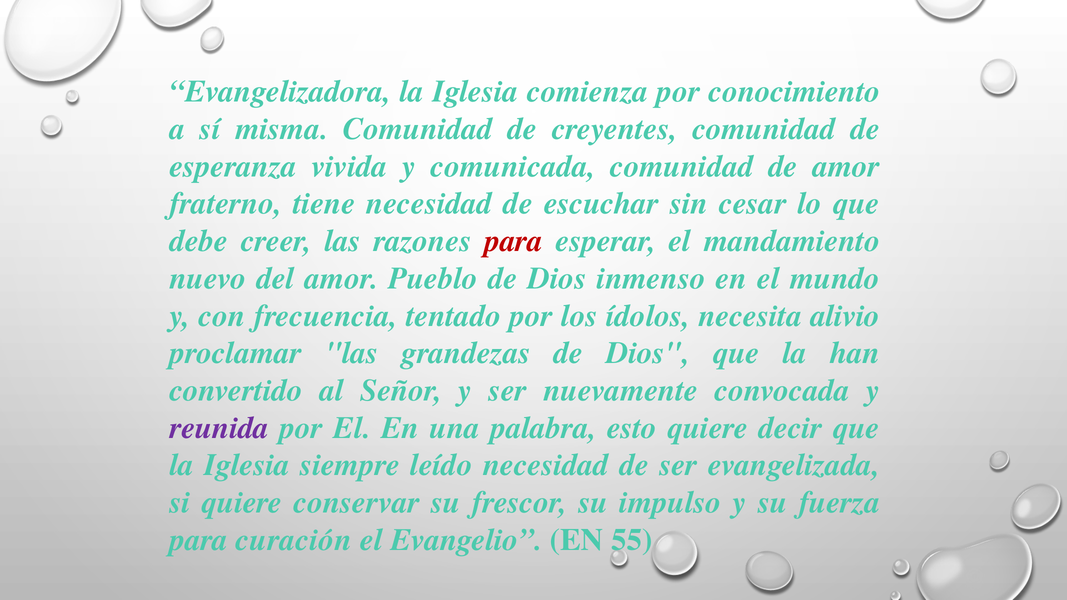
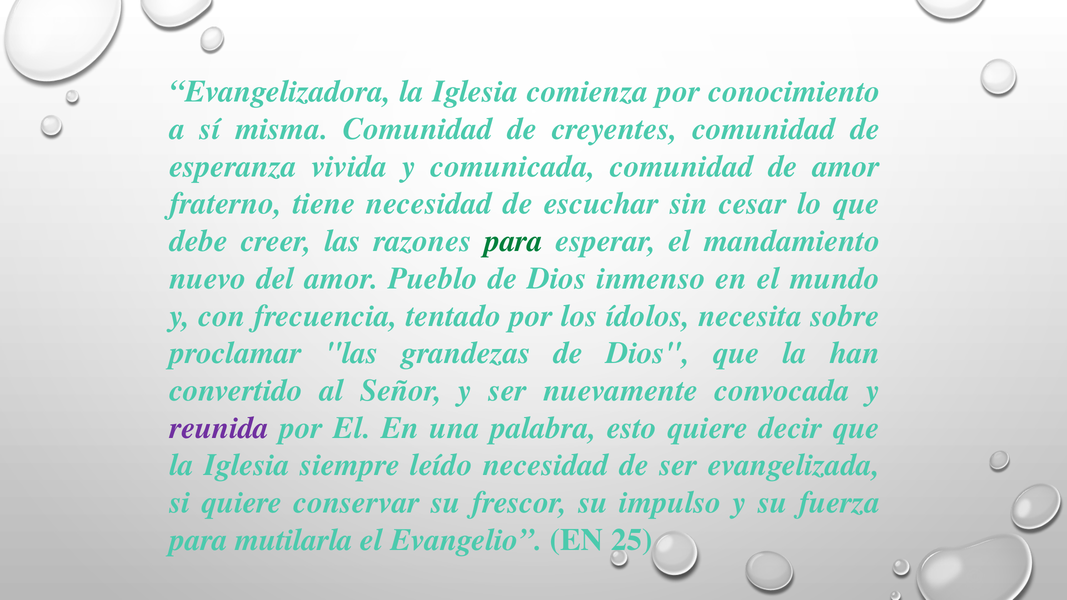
para colour: red -> green (514, 241)
alivio: alivio -> sobre (845, 316)
curación: curación -> mutilarla (294, 540)
55: 55 -> 25 (632, 540)
